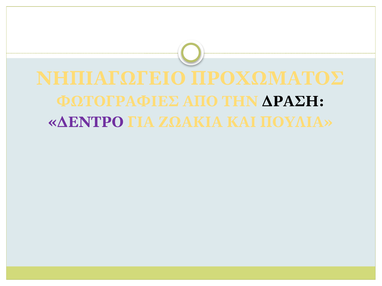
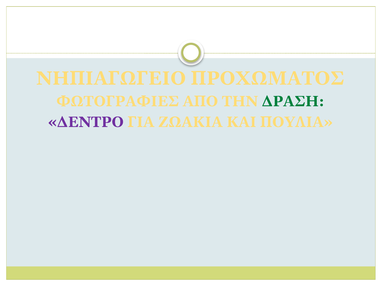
ΔΡΑΣΗ colour: black -> green (293, 102)
